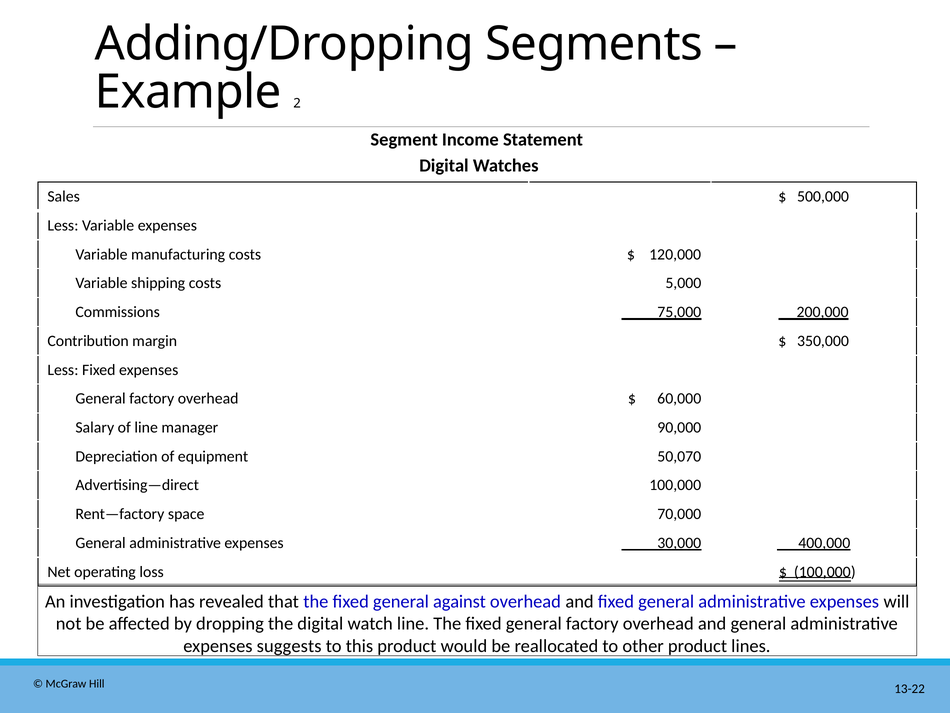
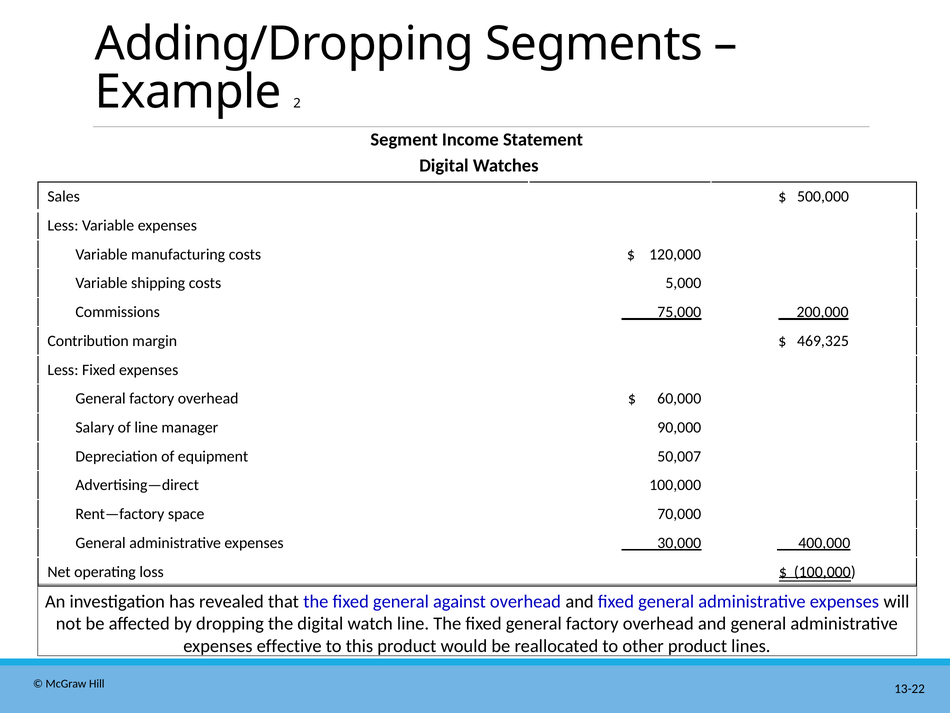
350,000: 350,000 -> 469,325 (823, 341)
50,070: 50,070 -> 50,007 (679, 456)
suggests: suggests -> effective (289, 646)
